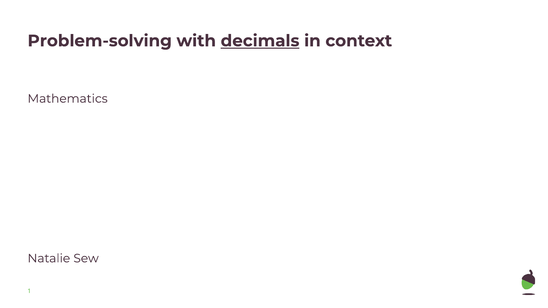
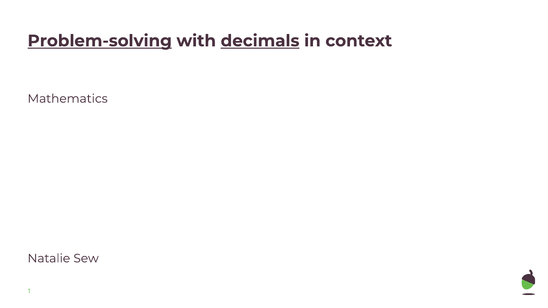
Problem-solving underline: none -> present (100, 41)
